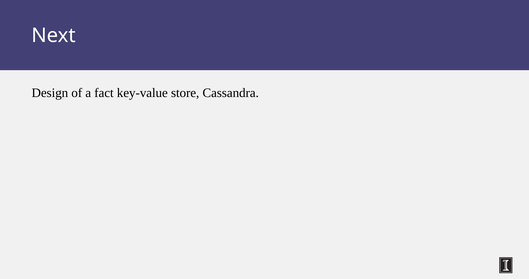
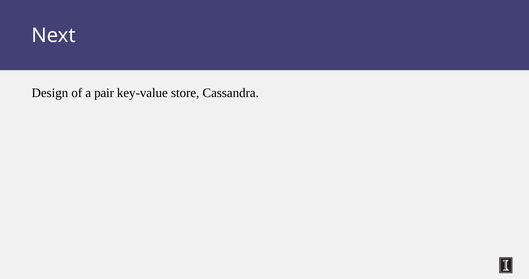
fact: fact -> pair (104, 93)
